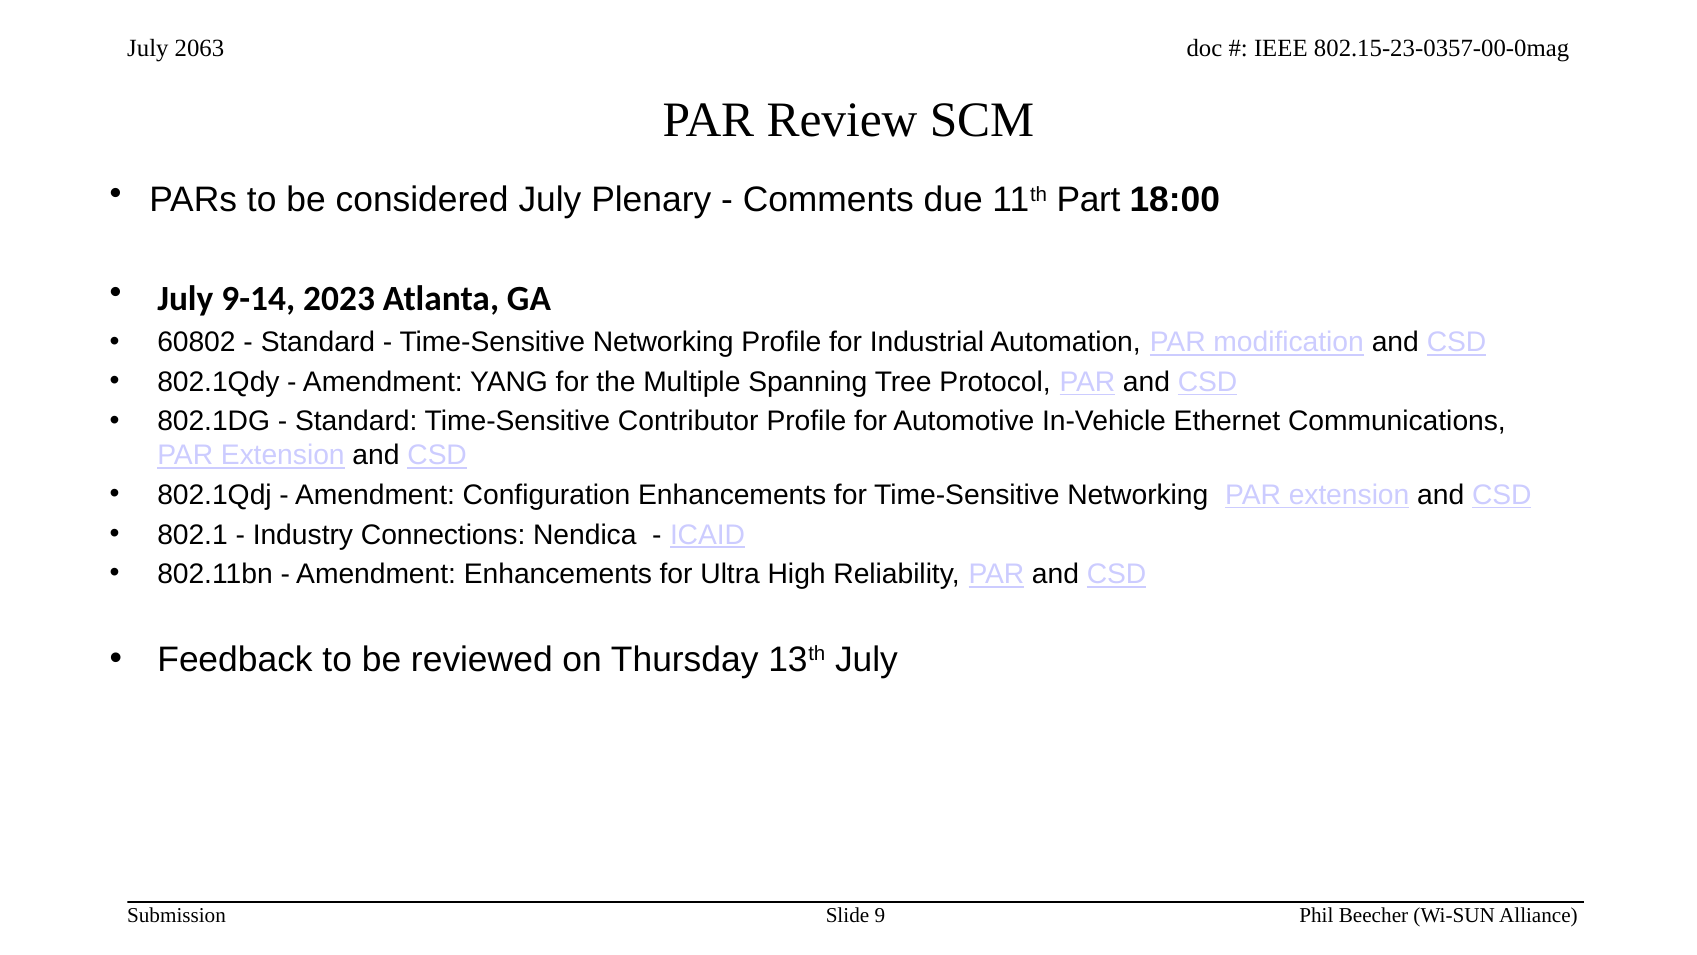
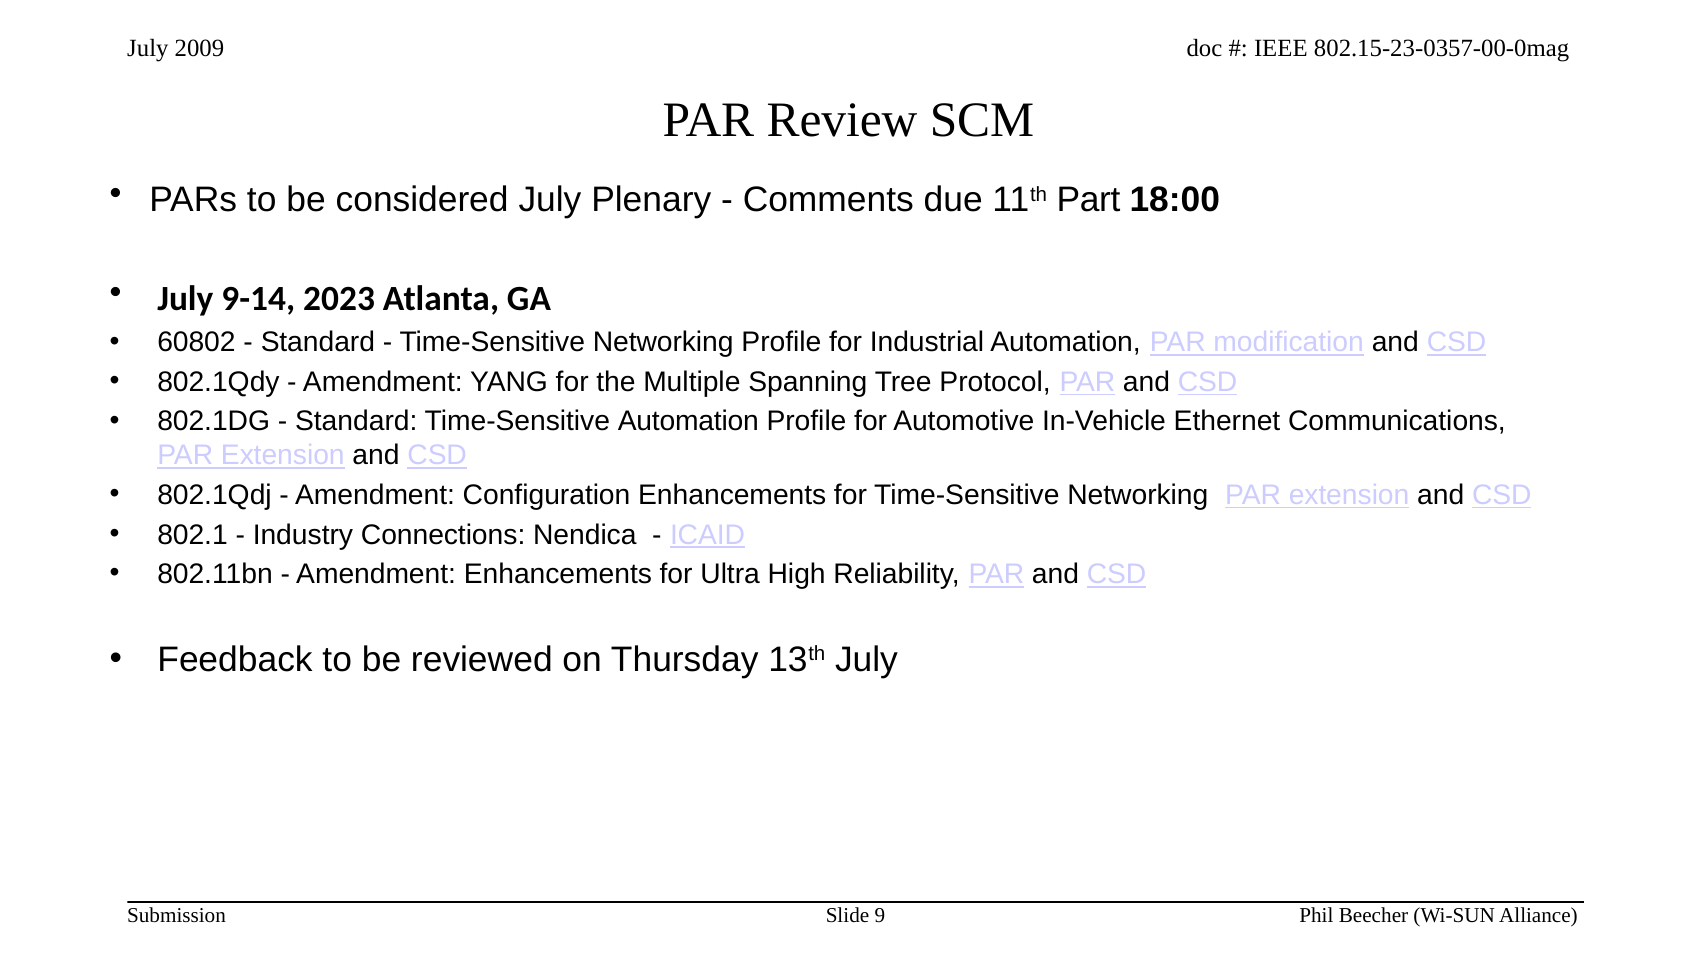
2063: 2063 -> 2009 (199, 49)
Time-Sensitive Contributor: Contributor -> Automation (688, 421)
